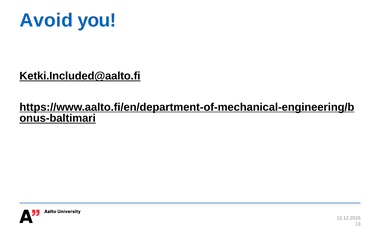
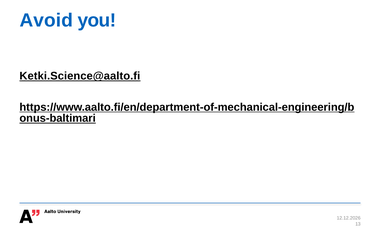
Ketki.Included@aalto.fi: Ketki.Included@aalto.fi -> Ketki.Science@aalto.fi (80, 76)
